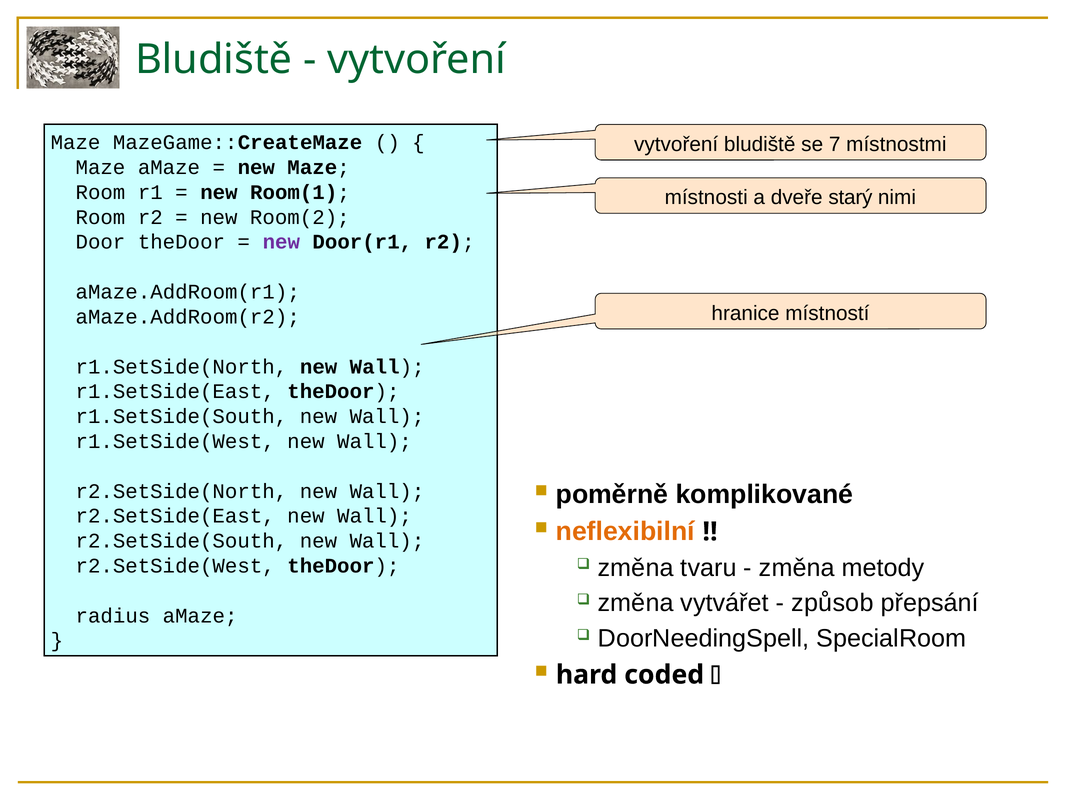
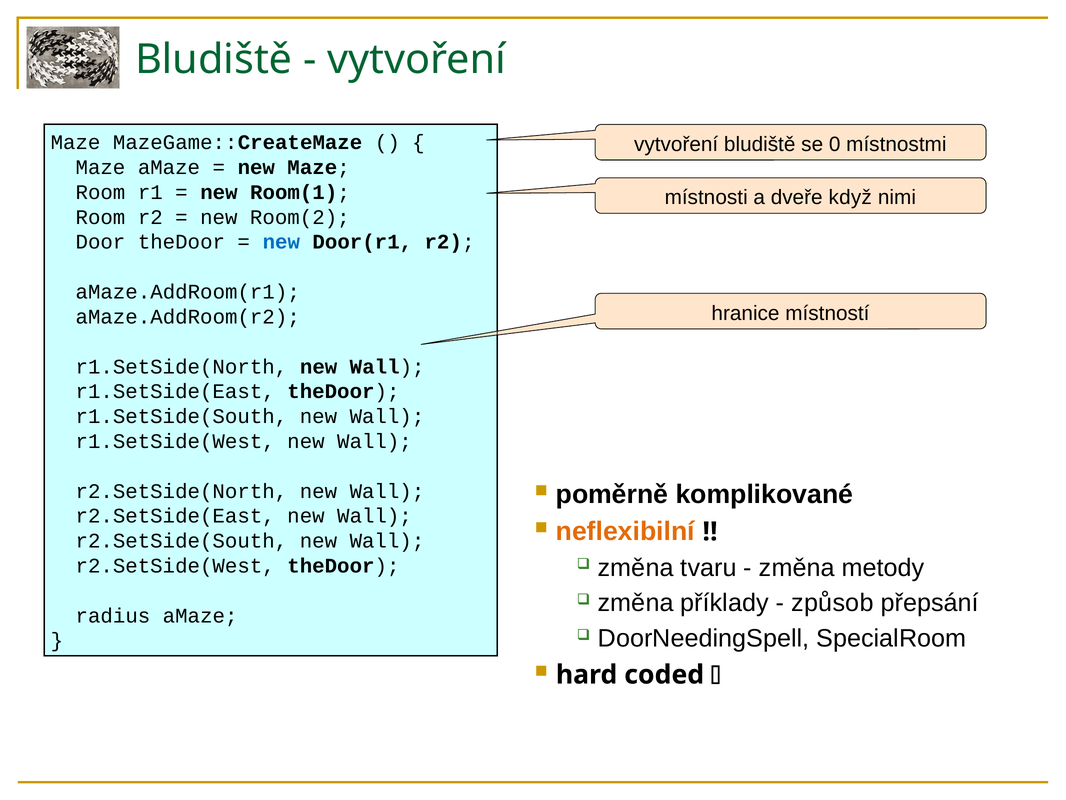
7: 7 -> 0 (835, 144)
starý: starý -> když (850, 197)
new colour: purple -> blue (281, 242)
vytvářet: vytvářet -> příklady (725, 603)
